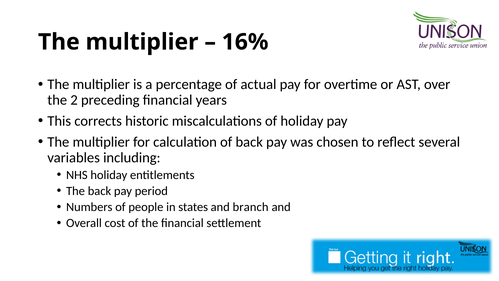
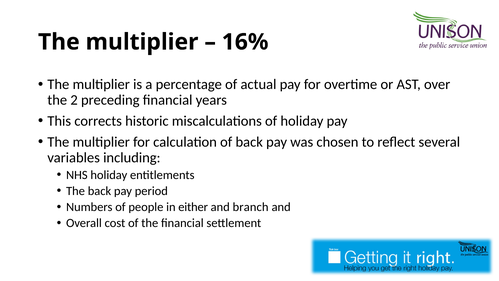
states: states -> either (193, 207)
